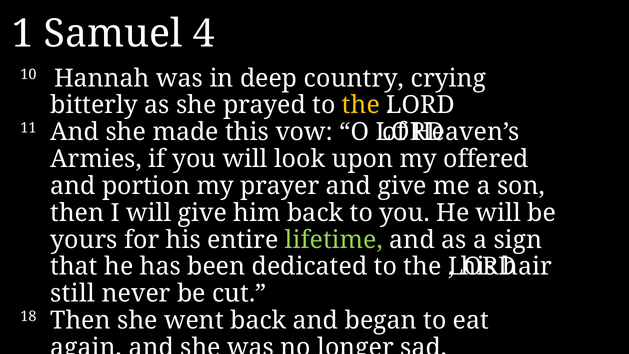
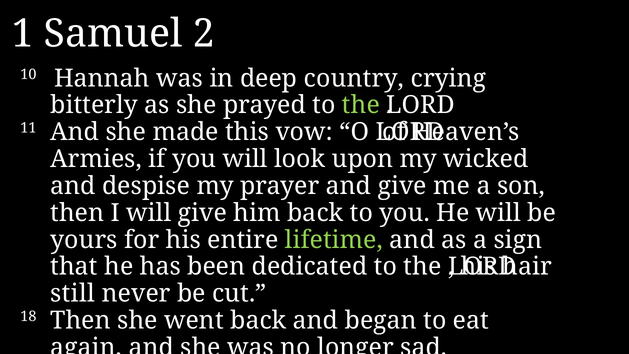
4: 4 -> 2 (204, 34)
the colour: yellow -> light green (361, 105)
offered: offered -> wicked (486, 159)
portion: portion -> despise (146, 186)
